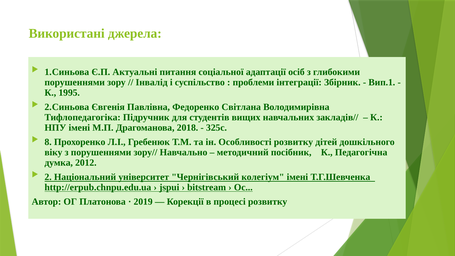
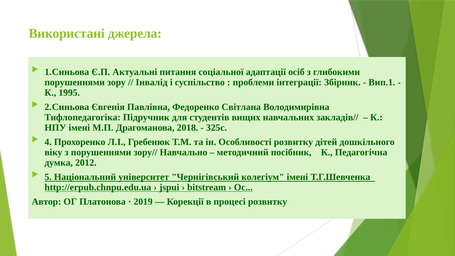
8: 8 -> 4 (48, 142)
2: 2 -> 5 (48, 177)
